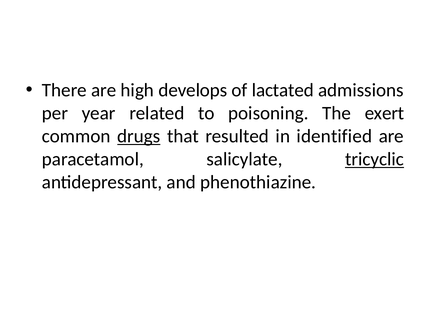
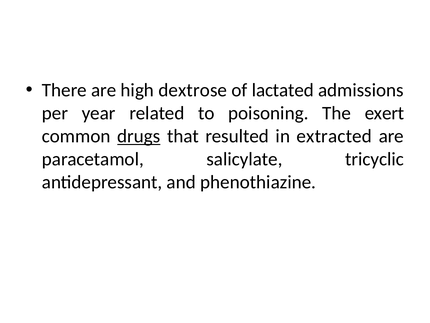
develops: develops -> dextrose (193, 90)
identified: identified -> extracted (334, 136)
tricyclic underline: present -> none (374, 159)
